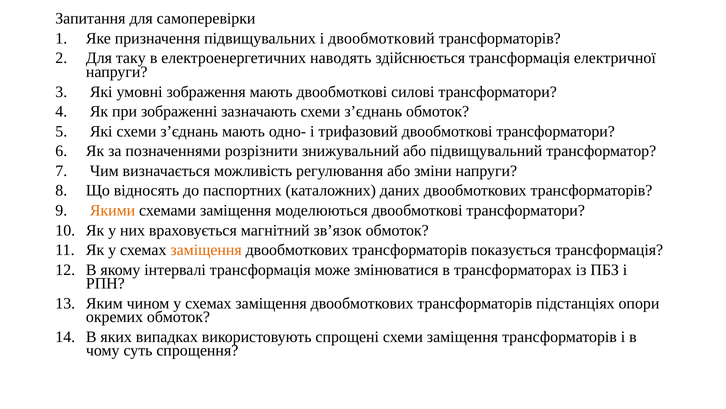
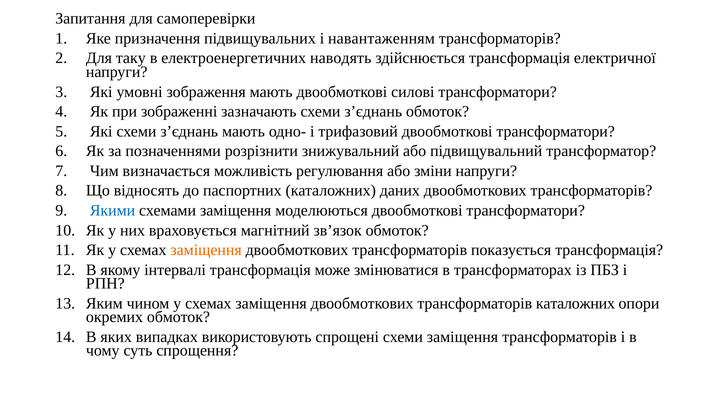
двообмотковий: двообмотковий -> навантаженням (381, 38)
Якими colour: orange -> blue (113, 210)
трансформаторів підстанціях: підстанціях -> каталожних (575, 303)
